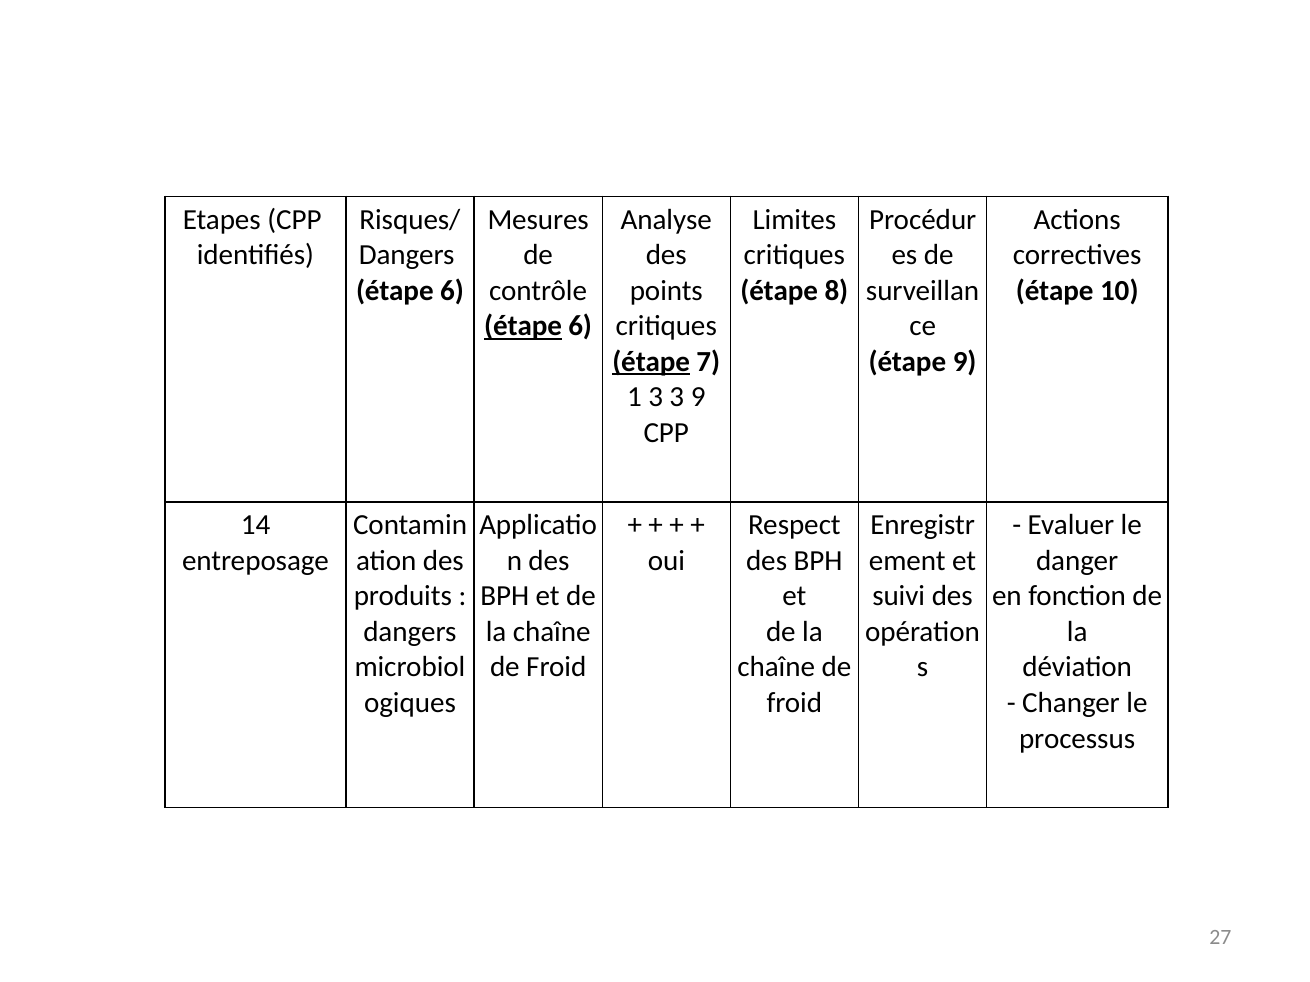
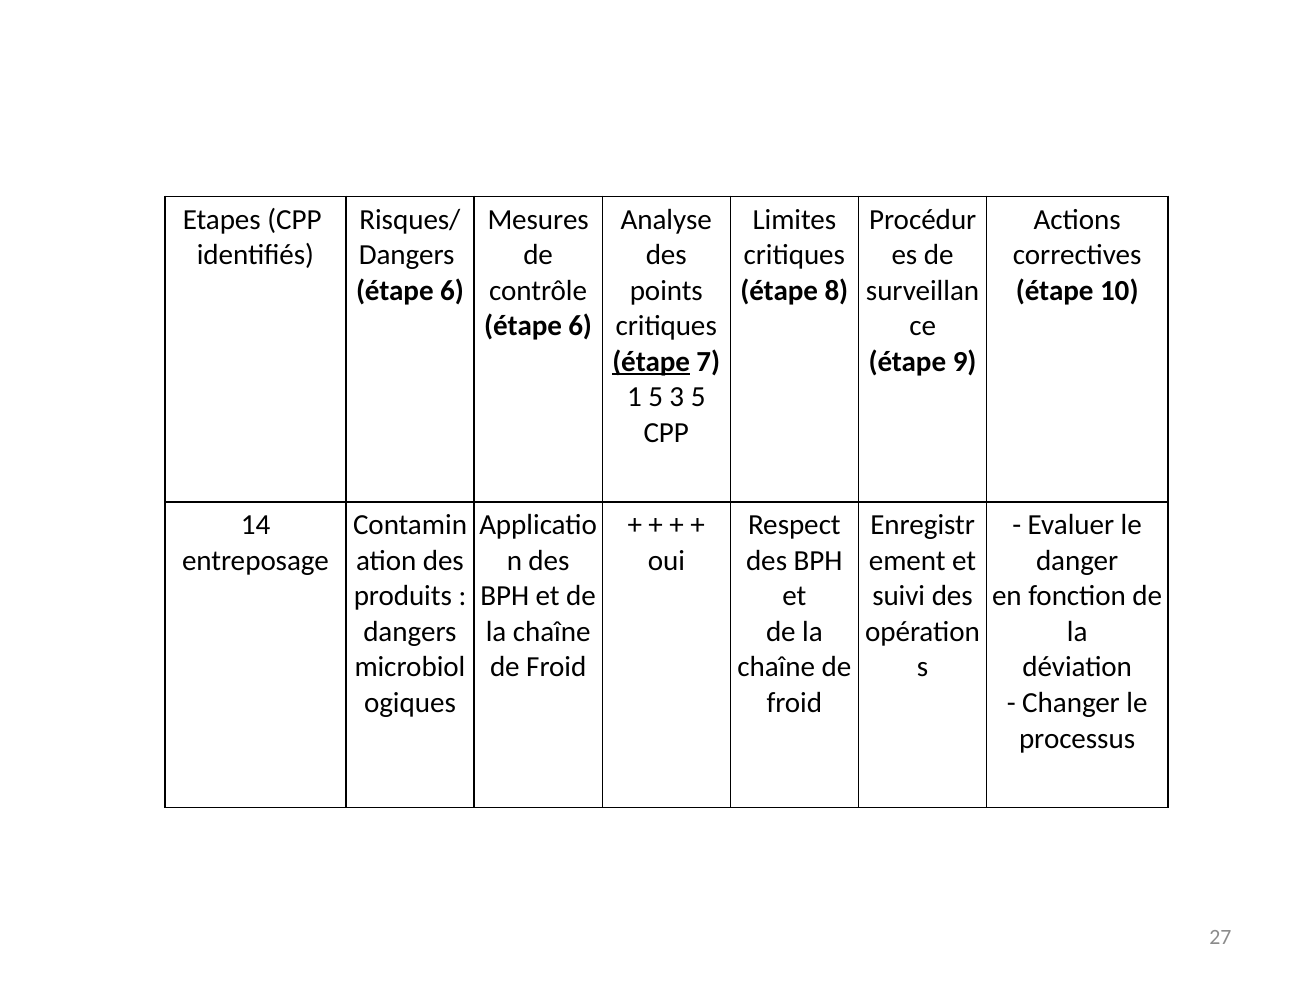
étape underline: present -> none (523, 326)
1 3: 3 -> 5 (656, 398)
3 9: 9 -> 5 (698, 398)
